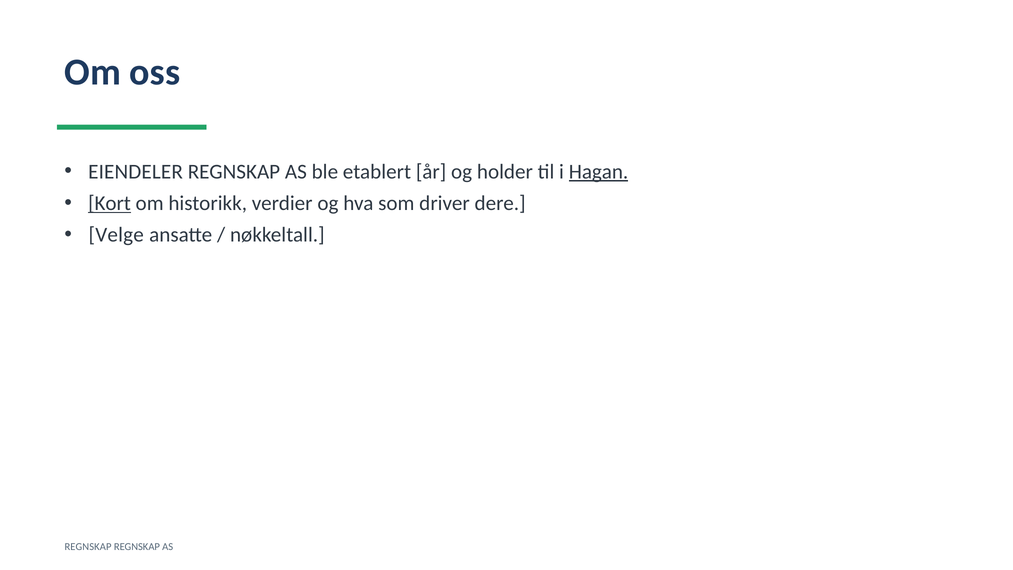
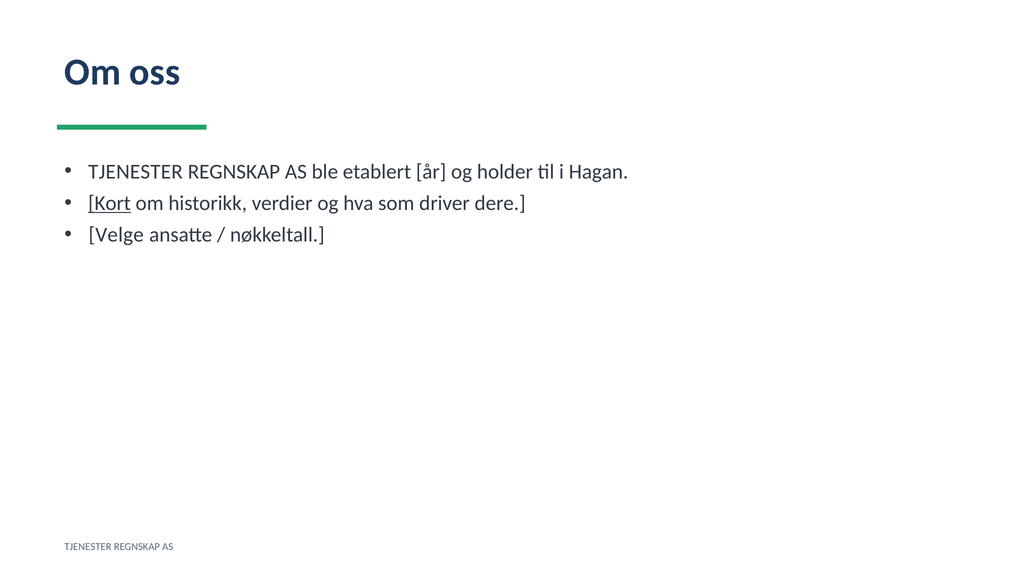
EIENDELER: EIENDELER -> TJENESTER (136, 172)
Hagan underline: present -> none (599, 172)
REGNSKAP: REGNSKAP -> TJENESTER (88, 547)
